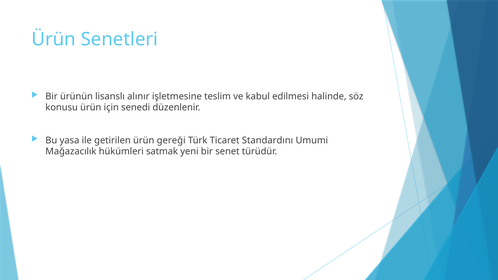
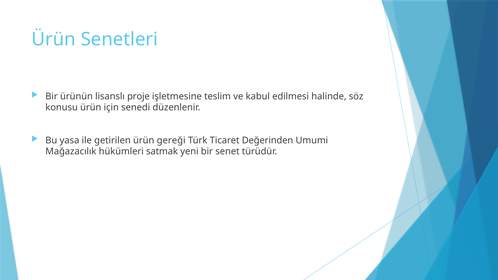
alınır: alınır -> proje (138, 96)
Standardını: Standardını -> Değerinden (268, 140)
